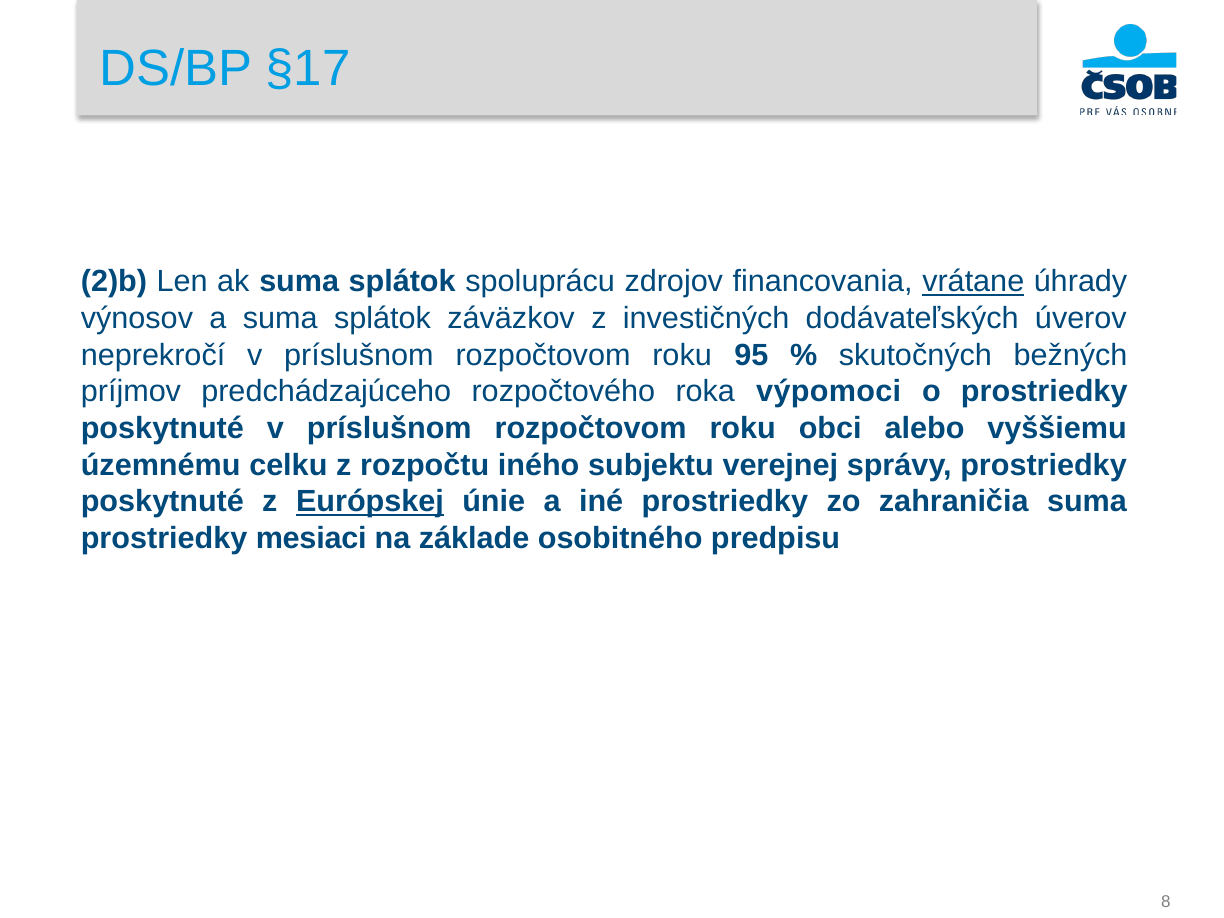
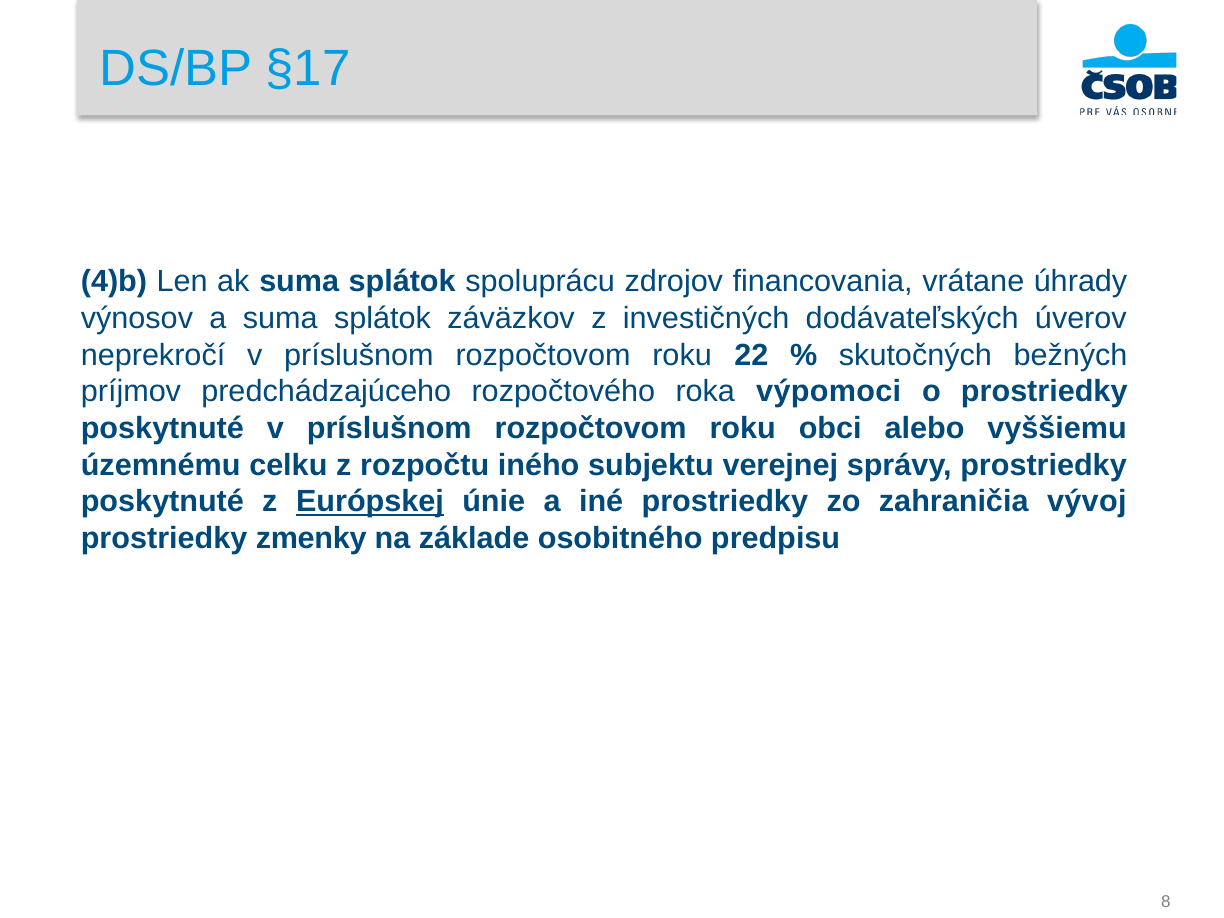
2)b: 2)b -> 4)b (114, 282)
vrátane underline: present -> none (973, 282)
95: 95 -> 22 (751, 355)
zahraničia suma: suma -> vývoj (1087, 502)
mesiaci: mesiaci -> zmenky (311, 539)
